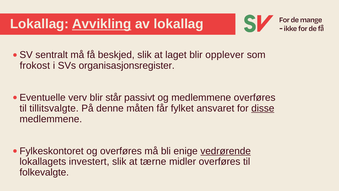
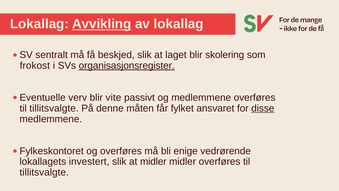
opplever: opplever -> skolering (225, 55)
organisasjonsregister underline: none -> present (127, 66)
står: står -> vite (113, 97)
vedrørende underline: present -> none (226, 151)
at tærne: tærne -> midler (153, 161)
folkevalgte: folkevalgte -> tillitsvalgte (44, 172)
